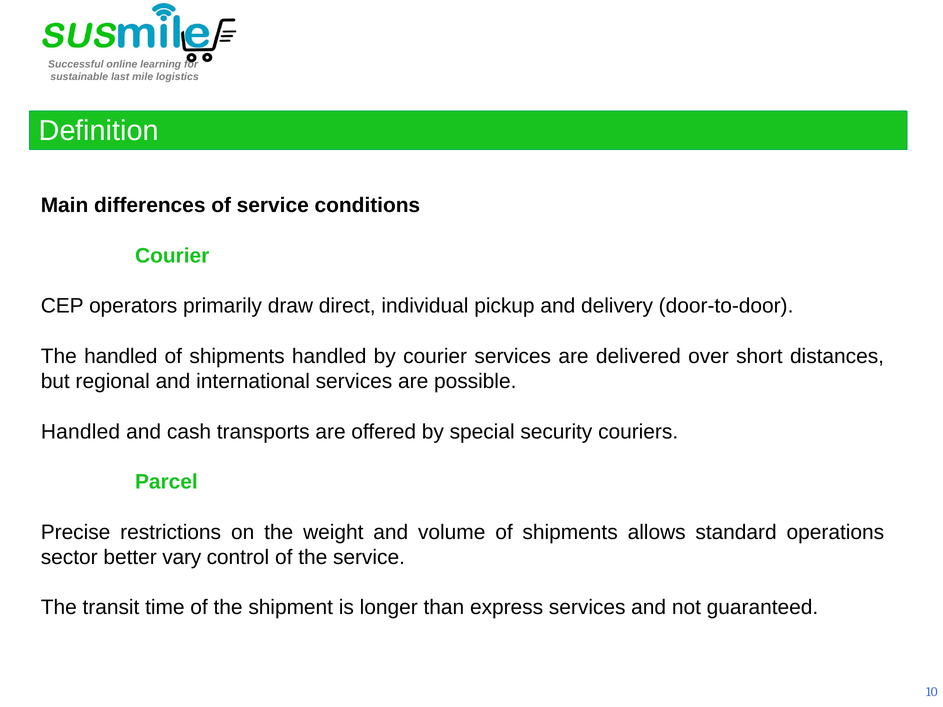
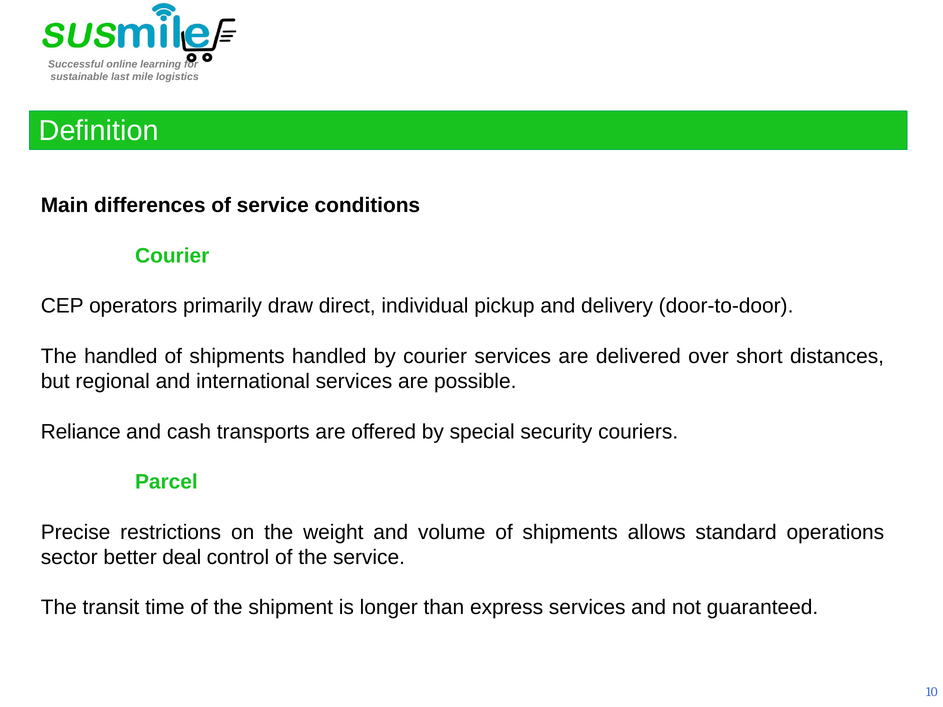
Handled: Handled -> Reliance (81, 432)
vary: vary -> deal (182, 557)
